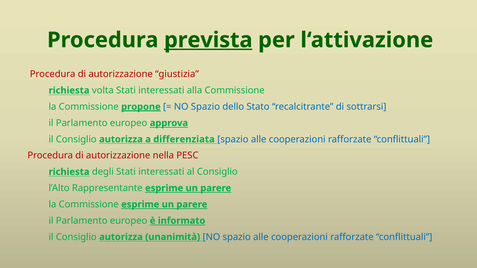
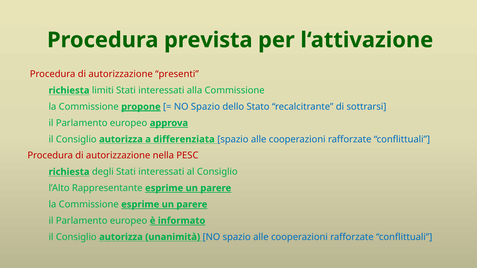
prevista underline: present -> none (208, 40)
giustizia: giustizia -> presenti (177, 74)
volta: volta -> limiti (103, 91)
